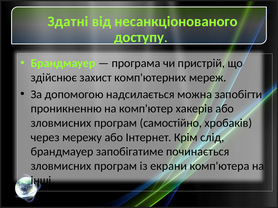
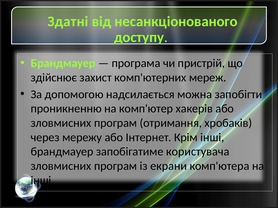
самостійно: самостійно -> отримання (171, 123)
Крім слід: слід -> інші (212, 138)
починається: починається -> користувача (198, 152)
